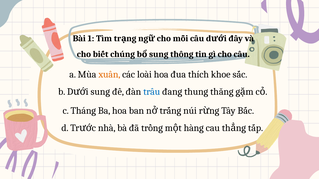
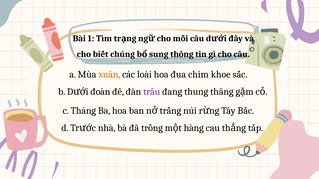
thích: thích -> chim (198, 75)
sung: sung -> đoàn (100, 92)
trâu colour: blue -> purple (152, 92)
